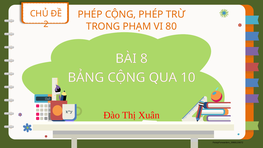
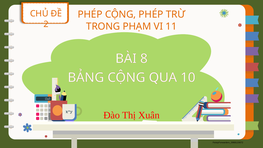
80: 80 -> 11 (171, 26)
